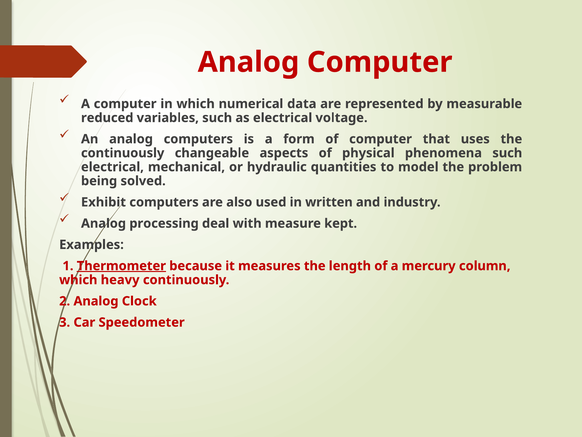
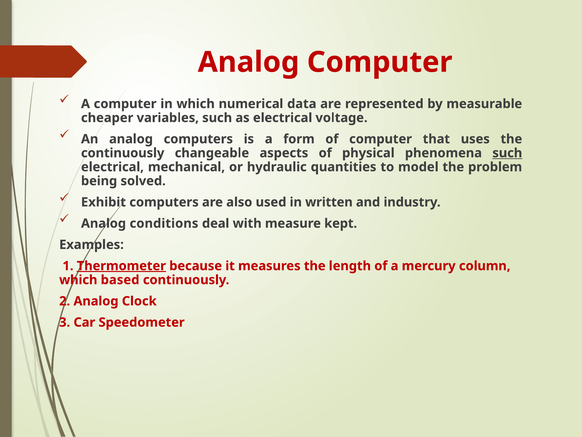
reduced: reduced -> cheaper (107, 118)
such underline: none -> present (507, 153)
processing: processing -> conditions (164, 223)
heavy: heavy -> based (120, 280)
